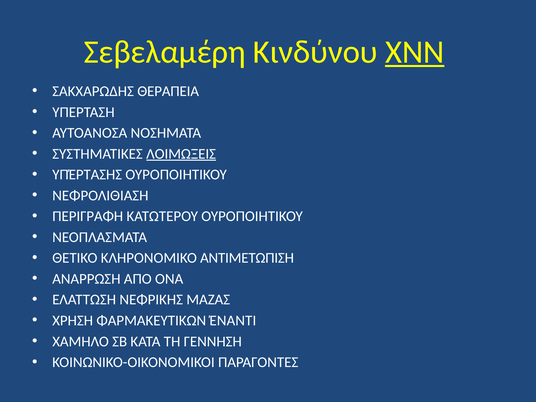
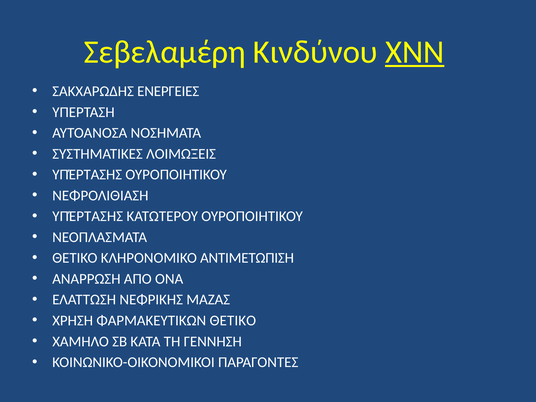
ΘΕΡΑΠΕΙΑ: ΘΕΡΑΠΕΙΑ -> ΕΝΕΡΓΕΙΕΣ (168, 91)
ΛΟΙΜΩΞΕΙΣ underline: present -> none (181, 154)
ΠΕΡΙΓΡΑΦΗ: ΠΕΡΙΓΡΑΦΗ -> ΥΠΈΡΤΑΣΗΣ (88, 216)
ΦΑΡΜΑΚΕΥΤΙΚΩΝ ΈΝΑΝΤΙ: ΈΝΑΝΤΙ -> ΘΕΤΙΚΟ (233, 321)
